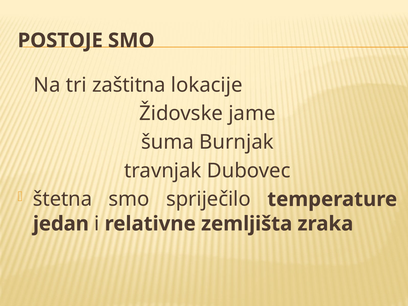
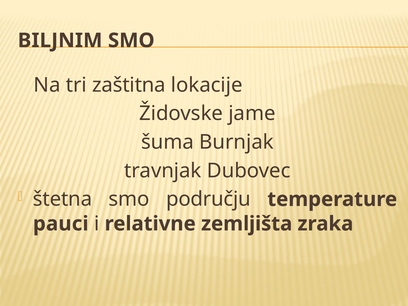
POSTOJE: POSTOJE -> BILJNIM (60, 41)
spriječilo: spriječilo -> području (208, 199)
jedan: jedan -> pauci (61, 224)
